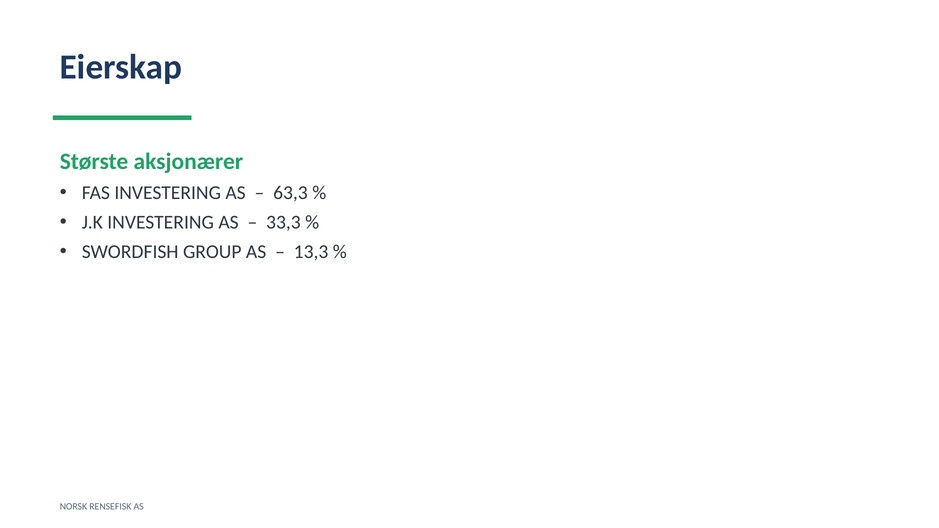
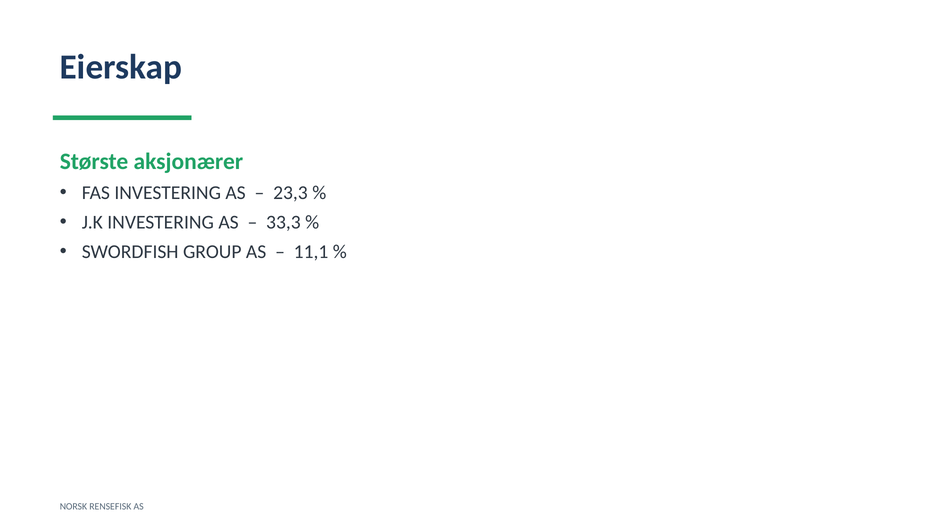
63,3: 63,3 -> 23,3 (290, 193)
13,3: 13,3 -> 11,1 (311, 252)
